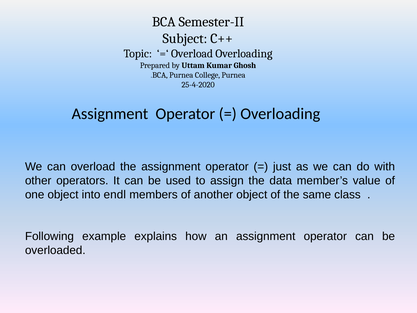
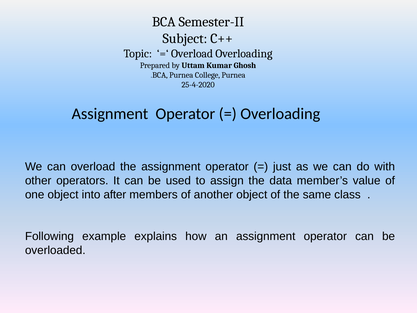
endl: endl -> after (115, 194)
